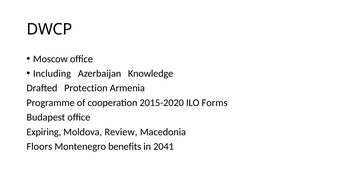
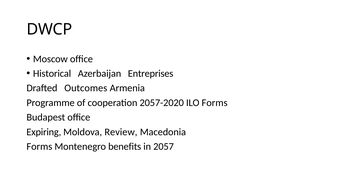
Including: Including -> Historical (52, 73)
Knowledge: Knowledge -> Entreprises (151, 73)
Protection: Protection -> Outcomes (86, 88)
2015-2020: 2015-2020 -> 2057-2020 (162, 103)
Floors: Floors -> Forms (39, 146)
2041: 2041 -> 2057 (164, 146)
